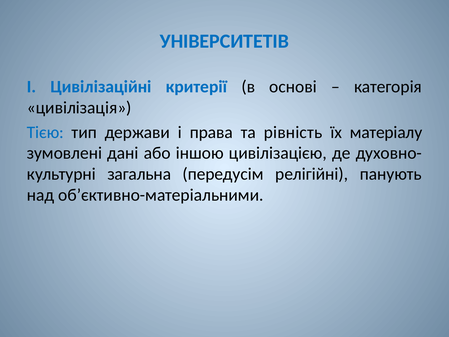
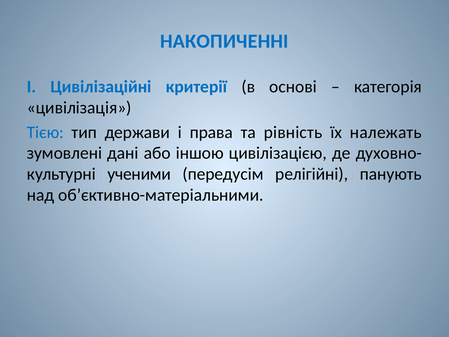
УНІВЕРСИТЕТІВ: УНІВЕРСИТЕТІВ -> НАКОПИЧЕННІ (224, 41)
матеріалу: матеріалу -> належать (386, 132)
загальна: загальна -> ученими (139, 174)
